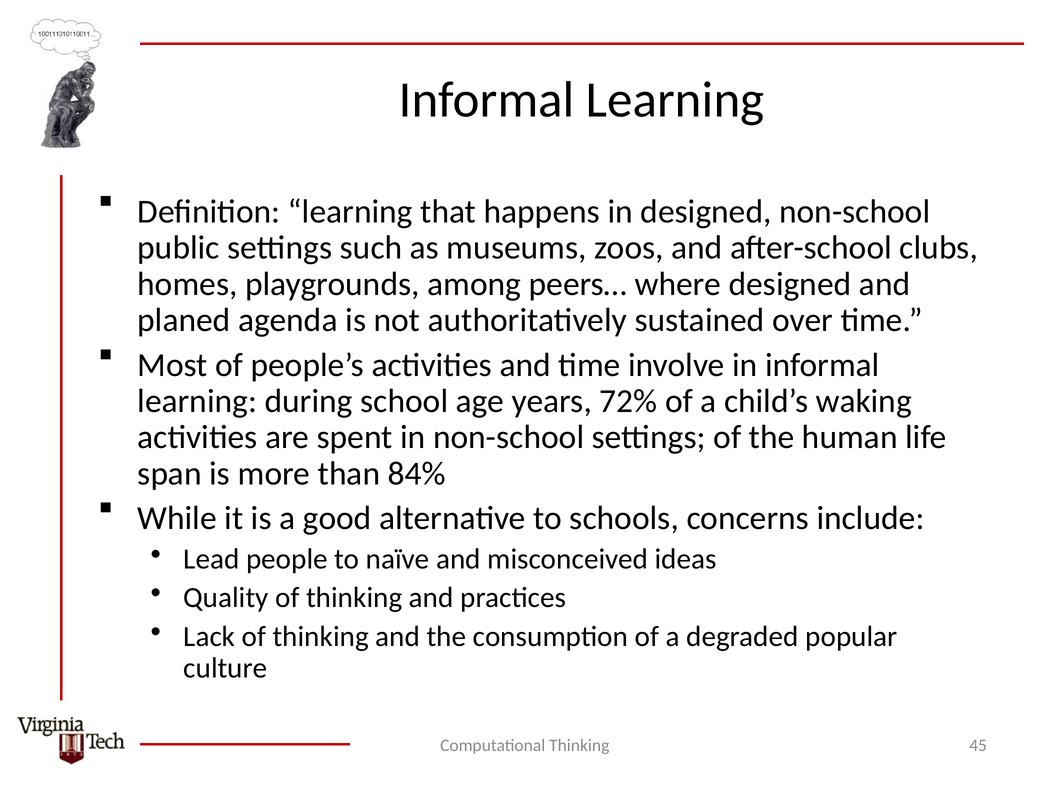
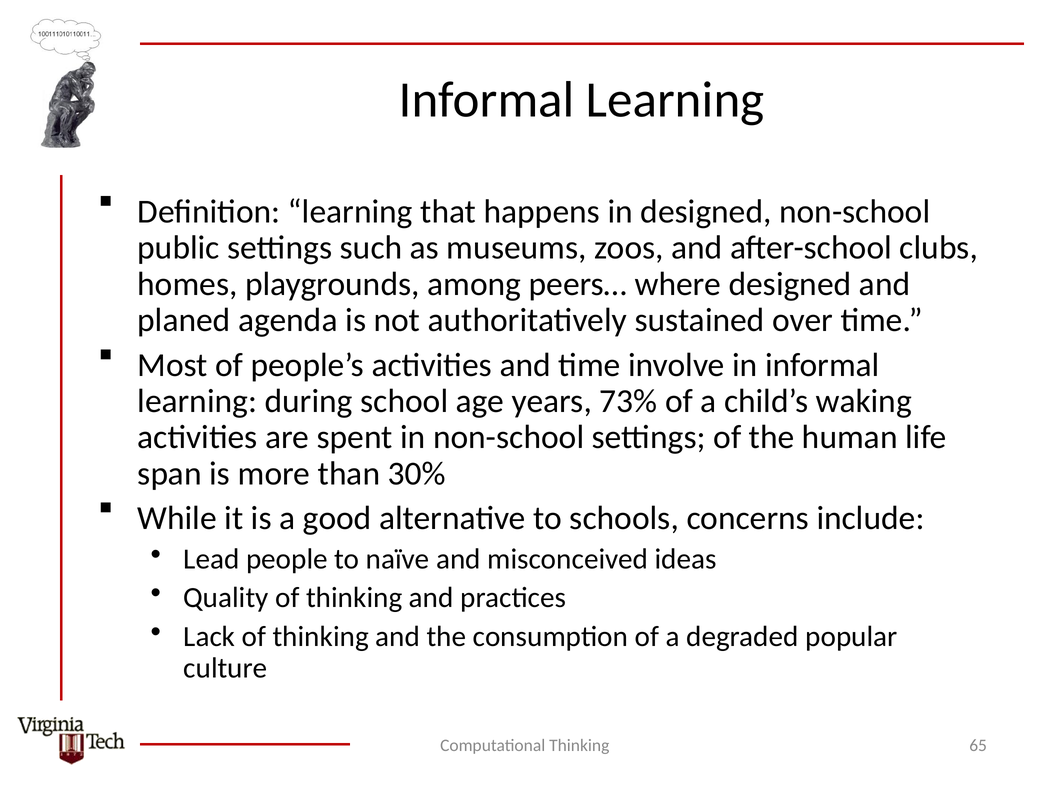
72%: 72% -> 73% (628, 401)
84%: 84% -> 30% (417, 473)
45: 45 -> 65 (978, 745)
